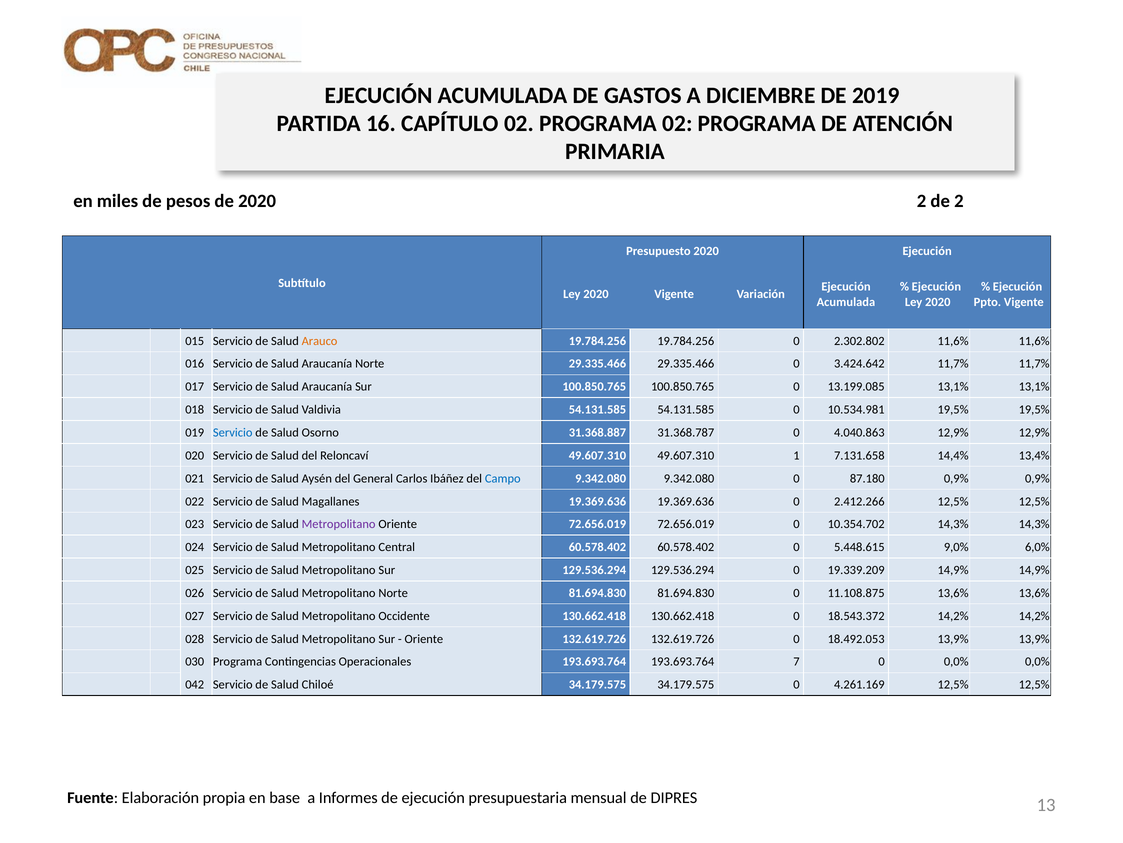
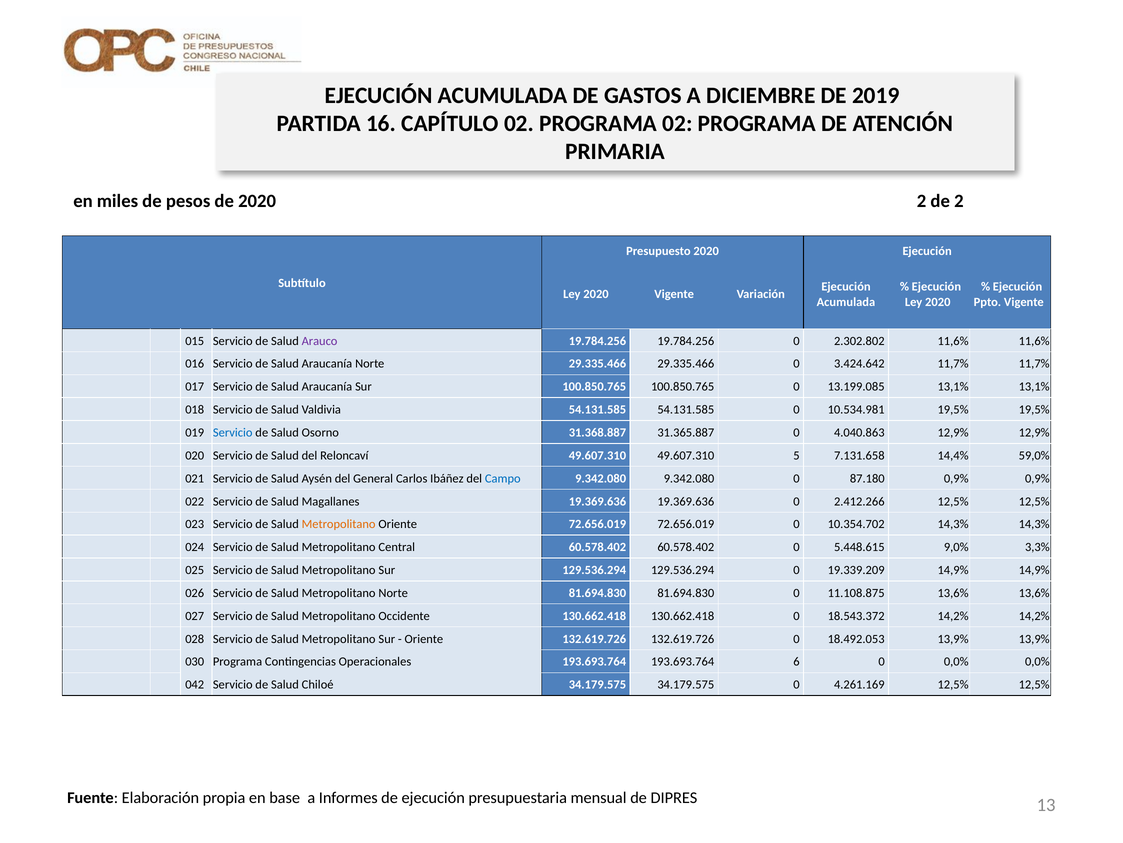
Arauco colour: orange -> purple (320, 341)
31.368.787: 31.368.787 -> 31.365.887 (686, 432)
1: 1 -> 5 (796, 455)
13,4%: 13,4% -> 59,0% (1034, 455)
Metropolitano colour: purple -> orange (339, 524)
6,0%: 6,0% -> 3,3% (1037, 547)
7: 7 -> 6 (796, 661)
